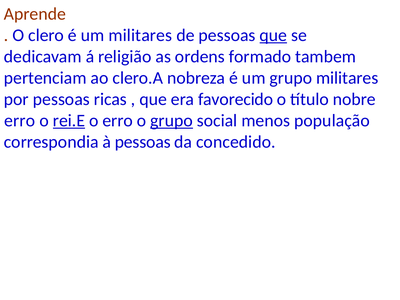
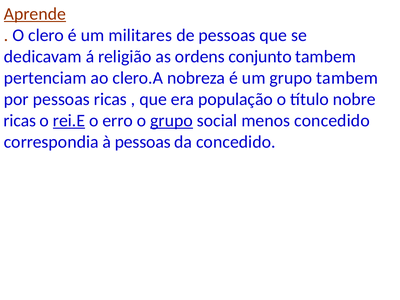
Aprende underline: none -> present (35, 14)
que underline: present -> none (273, 35)
formado: formado -> conjunto (260, 57)
grupo militares: militares -> tambem (347, 78)
favorecido: favorecido -> população (236, 99)
erro: erro -> ricas (20, 121)
menos população: população -> concedido (332, 121)
